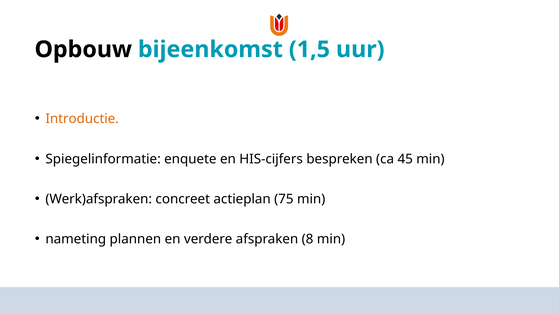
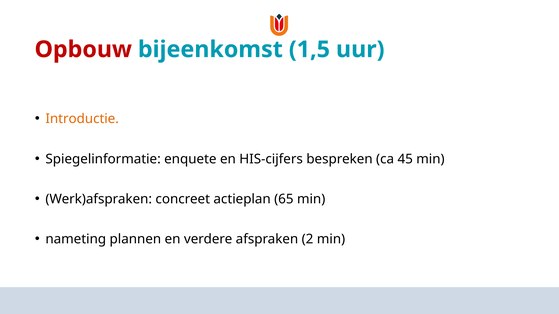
Opbouw colour: black -> red (83, 50)
75: 75 -> 65 (284, 199)
8: 8 -> 2 (308, 240)
